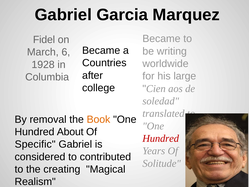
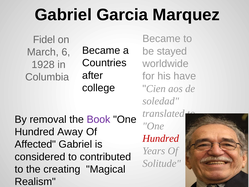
writing: writing -> stayed (172, 51)
large: large -> have (185, 76)
Book colour: orange -> purple (98, 119)
About: About -> Away (70, 132)
Specific: Specific -> Affected (35, 144)
